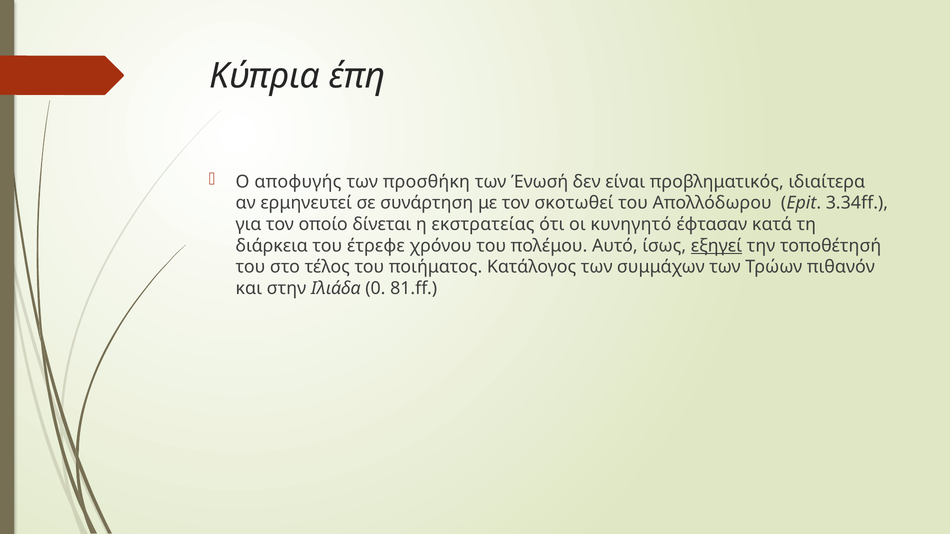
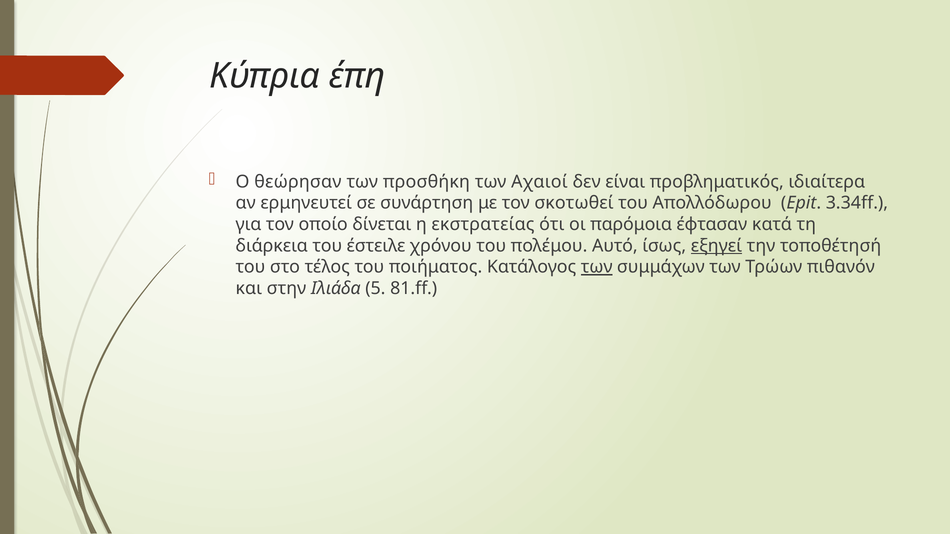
αποφυγής: αποφυγής -> θεώρησαν (298, 182)
Ένωσή: Ένωσή -> Αχαιοί (539, 182)
κυνηγητό: κυνηγητό -> παρόμοια (631, 225)
έτρεφε: έτρεφε -> έστειλε (376, 246)
των underline: none -> present (597, 267)
0: 0 -> 5 (375, 289)
